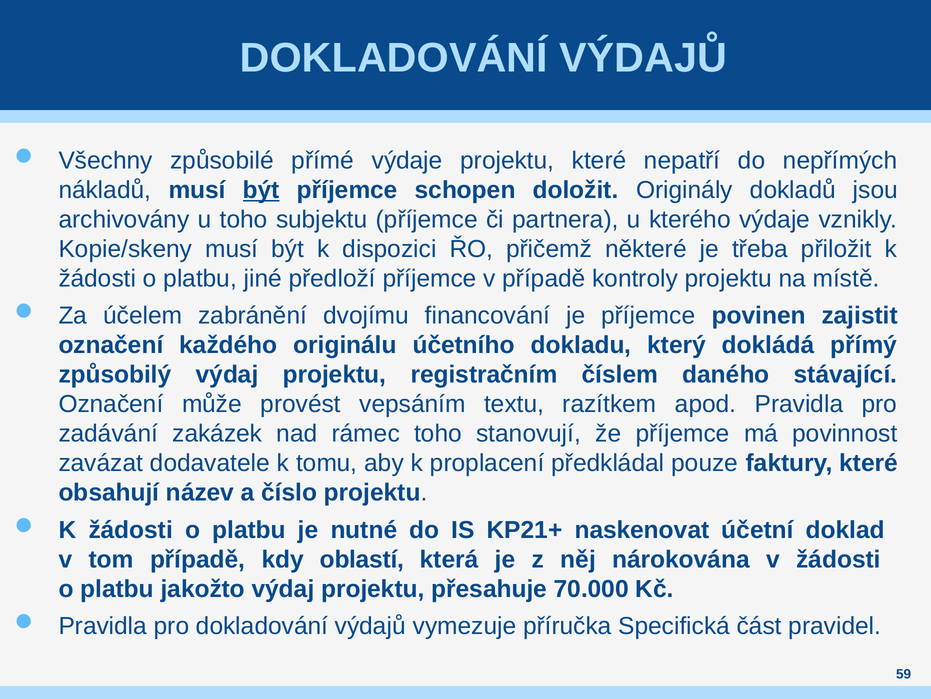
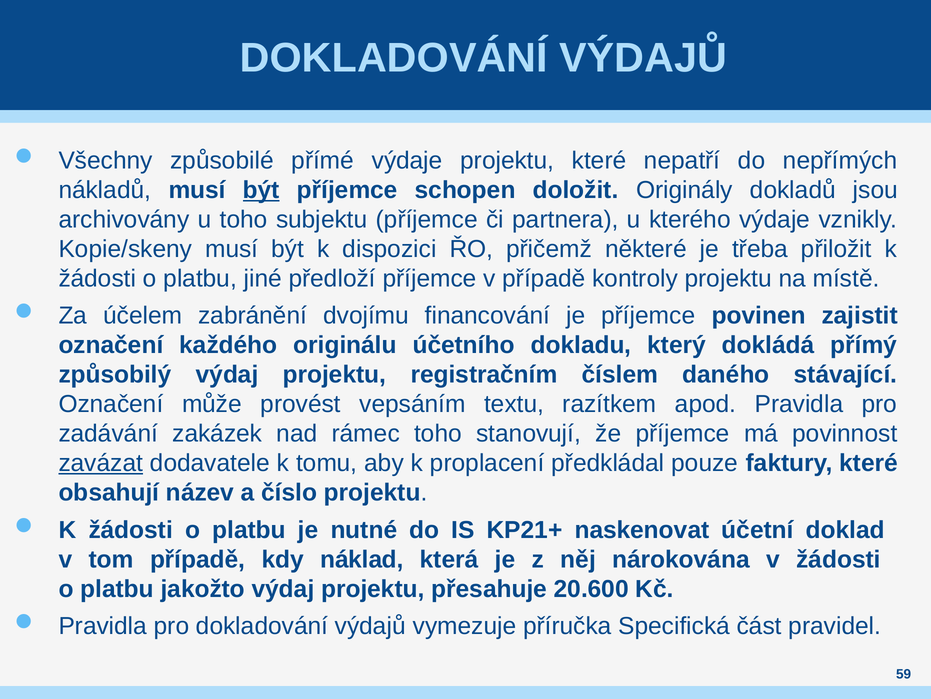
zavázat underline: none -> present (101, 463)
oblastí: oblastí -> náklad (362, 559)
70.000: 70.000 -> 20.600 (591, 588)
